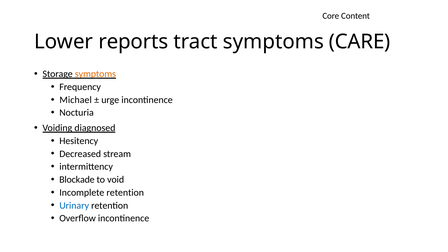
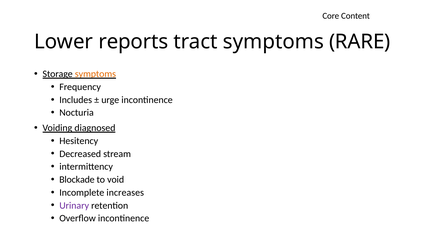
CARE: CARE -> RARE (360, 42)
Michael: Michael -> Includes (76, 100)
Incomplete retention: retention -> increases (125, 193)
Urinary colour: blue -> purple (74, 205)
